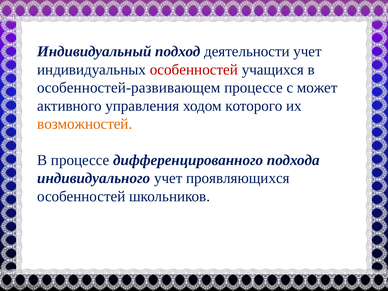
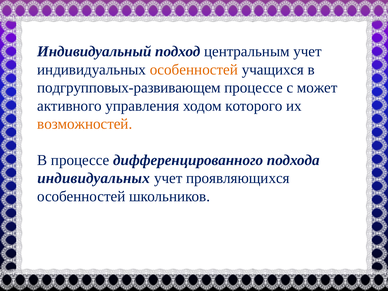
деятельности: деятельности -> центральным (247, 51)
особенностей colour: red -> orange (194, 70)
особенностей-развивающем: особенностей-развивающем -> подгрупповых-развивающем (129, 88)
индивидуального: индивидуального -> индивидуальных (94, 178)
